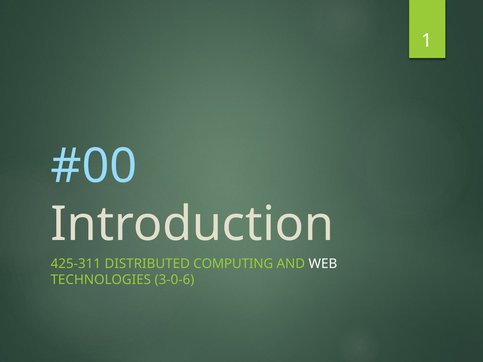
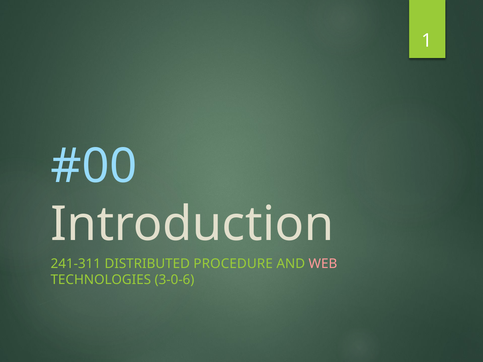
425-311: 425-311 -> 241-311 (76, 264)
COMPUTING: COMPUTING -> PROCEDURE (233, 264)
WEB colour: white -> pink (323, 264)
